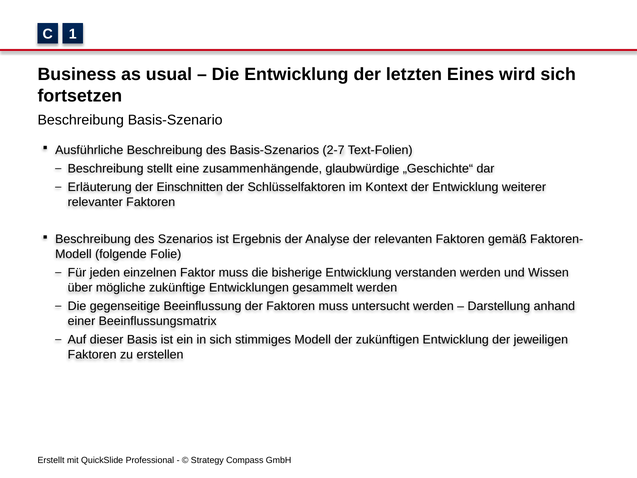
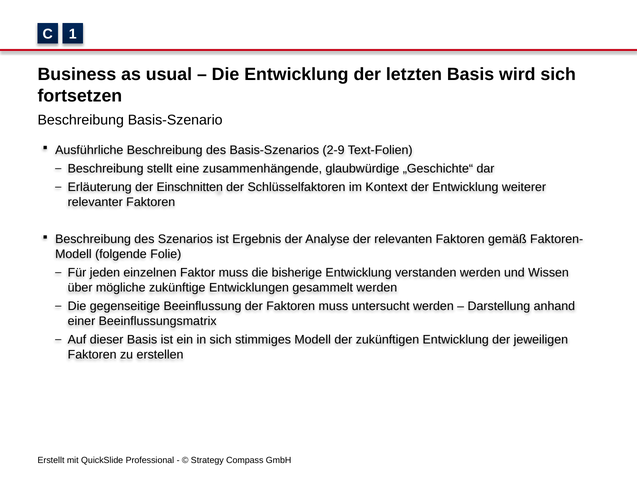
letzten Eines: Eines -> Basis (471, 75)
2-7: 2-7 -> 2-9 (334, 150)
